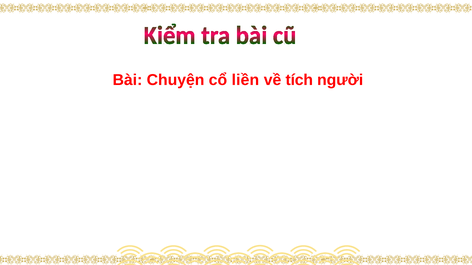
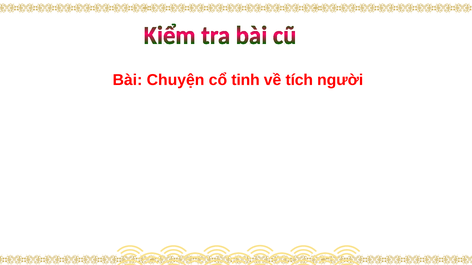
liền: liền -> tinh (246, 80)
